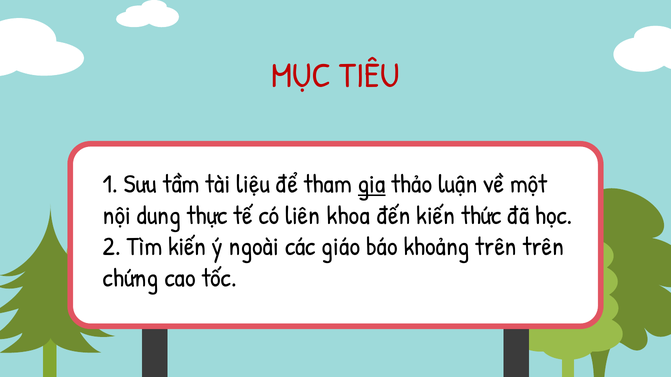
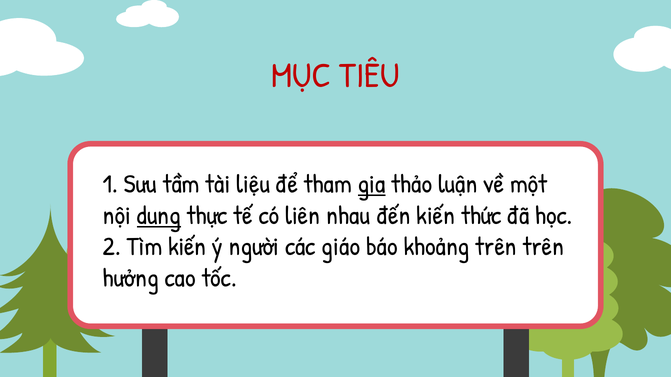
dung underline: none -> present (159, 216)
khoa: khoa -> nhau (348, 216)
ngoài: ngoài -> người (254, 247)
chứng: chứng -> hưởng (131, 278)
